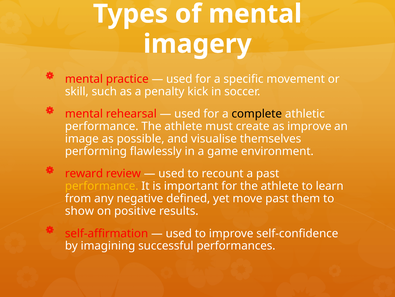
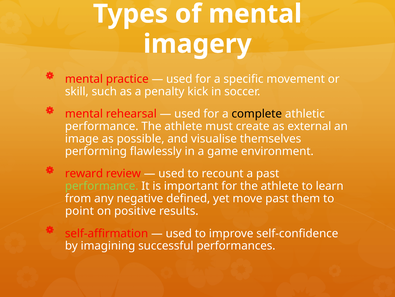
as improve: improve -> external (309, 126)
performance colour: yellow -> light green (102, 186)
show: show -> point (79, 211)
